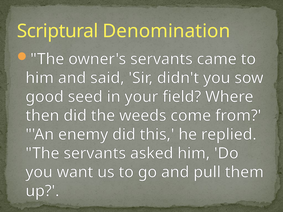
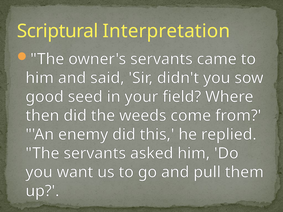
Denomination: Denomination -> Interpretation (166, 31)
